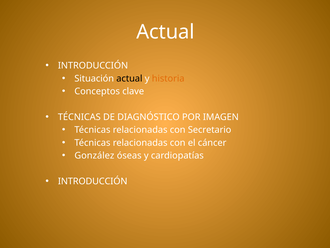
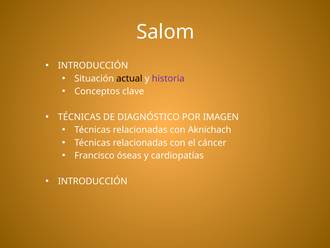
Actual: Actual -> Salom (165, 32)
historia colour: orange -> purple (168, 78)
Secretario: Secretario -> Aknichach (210, 130)
González: González -> Francisco (94, 155)
